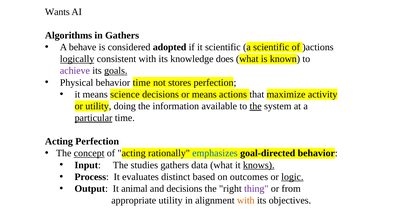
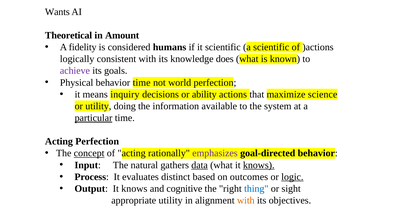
Algorithms: Algorithms -> Theoretical (69, 35)
in Gathers: Gathers -> Amount (122, 35)
behave: behave -> fidelity (83, 47)
adopted: adopted -> humans (170, 47)
logically underline: present -> none (77, 59)
goals underline: present -> none (116, 71)
stores: stores -> world (180, 83)
science: science -> inquiry (125, 95)
or means: means -> ability (204, 95)
activity: activity -> science (323, 95)
the underline: present -> none (256, 106)
emphasizes colour: blue -> purple (215, 154)
studies: studies -> natural (144, 166)
data underline: none -> present (200, 166)
Output It animal: animal -> knows (134, 189)
and decisions: decisions -> cognitive (184, 189)
thing colour: purple -> blue (256, 189)
from: from -> sight (291, 189)
